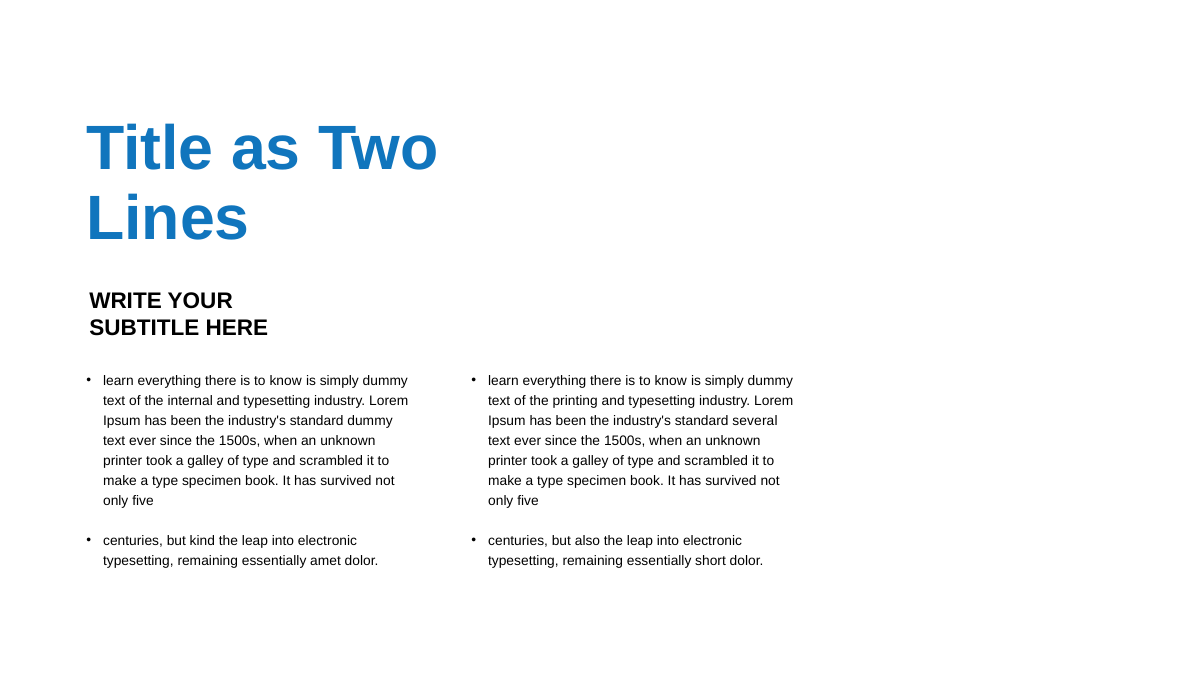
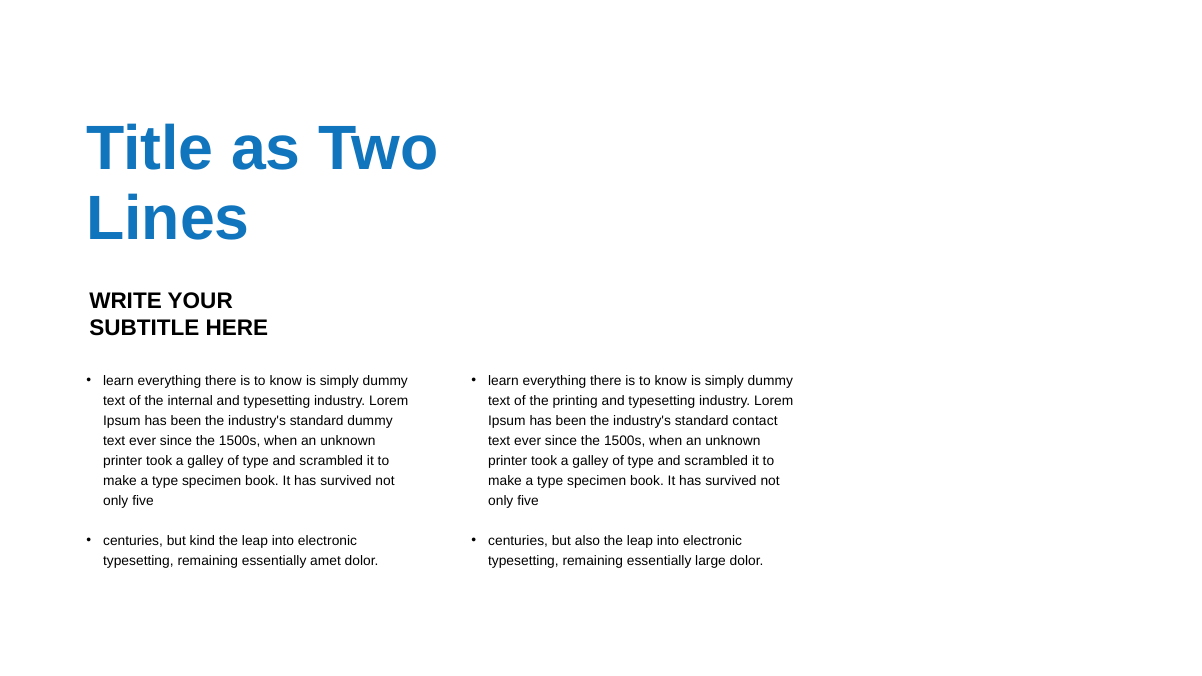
several: several -> contact (755, 421)
short: short -> large (711, 561)
